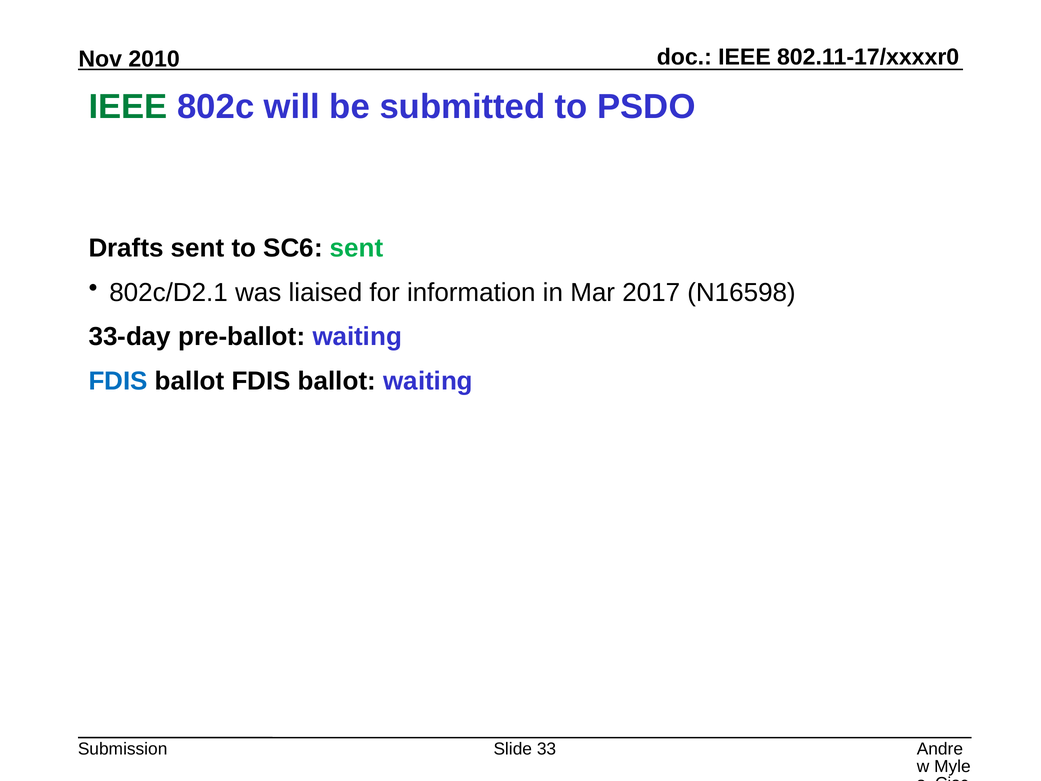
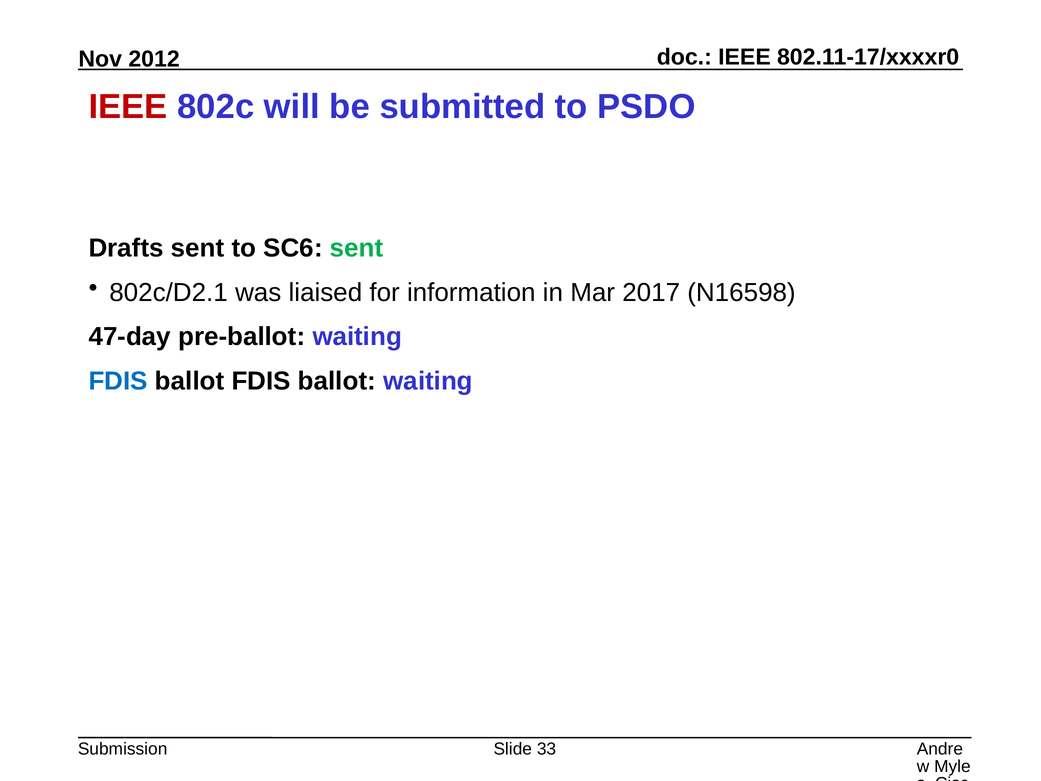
2010: 2010 -> 2012 (154, 59)
IEEE colour: green -> red (128, 107)
33-day: 33-day -> 47-day (130, 337)
